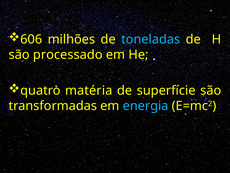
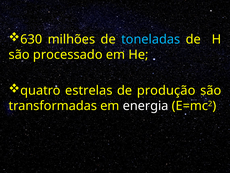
606: 606 -> 630 (31, 39)
matéria: matéria -> estrelas (89, 90)
superfície: superfície -> produção (166, 90)
energia colour: light blue -> white (146, 106)
